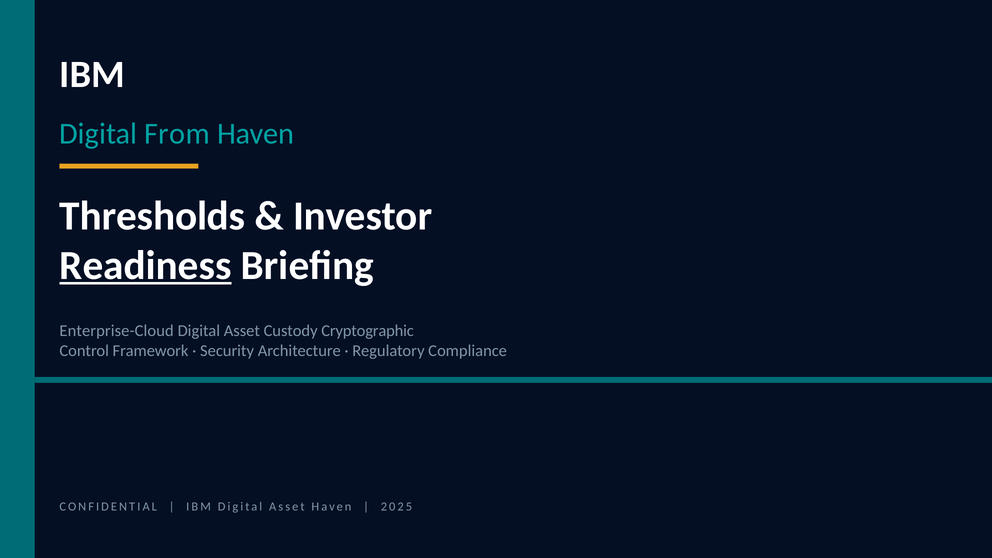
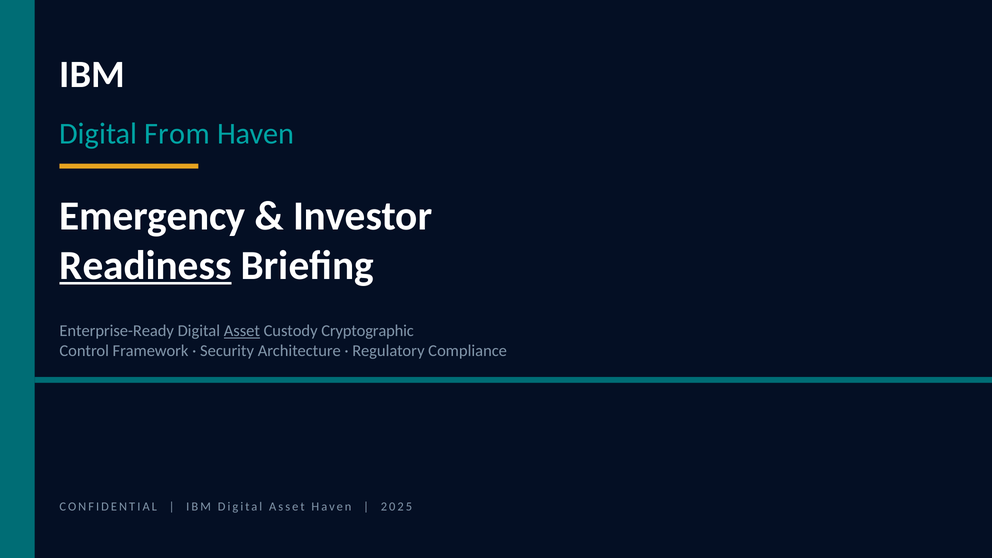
Thresholds: Thresholds -> Emergency (153, 216)
Enterprise-Cloud: Enterprise-Cloud -> Enterprise-Ready (117, 331)
Asset underline: none -> present (242, 331)
